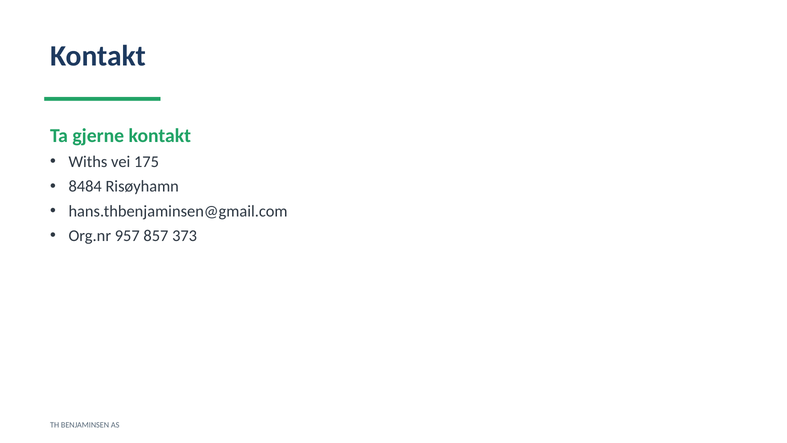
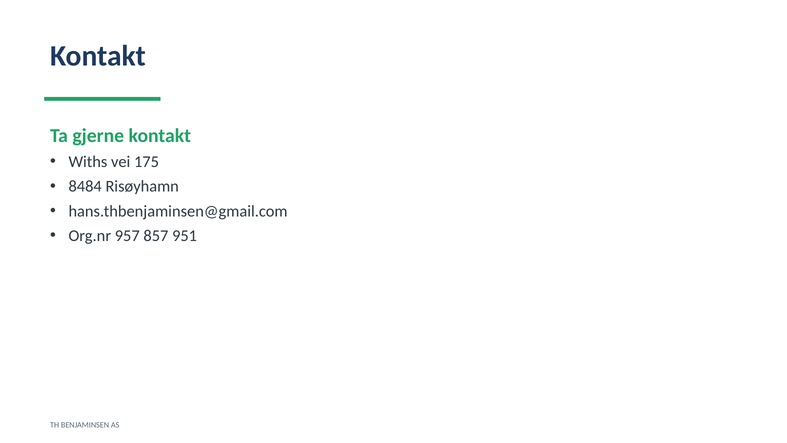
373: 373 -> 951 (185, 236)
